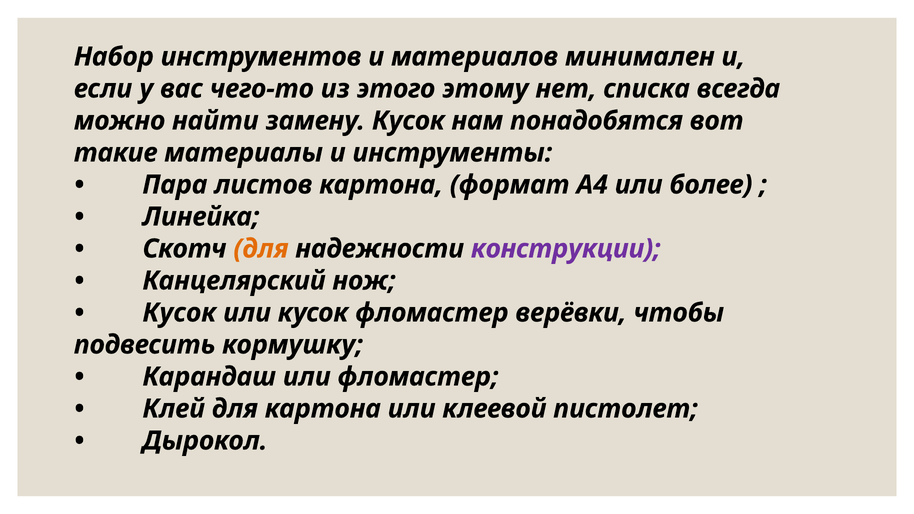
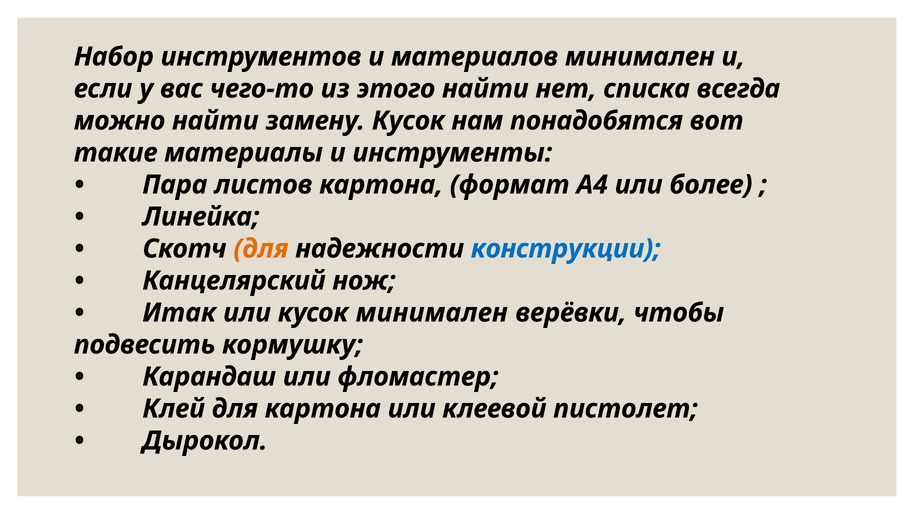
этого этому: этому -> найти (485, 89)
конструкции colour: purple -> blue (566, 249)
Кусок: Кусок -> Итак (179, 313)
кусок фломастер: фломастер -> минимален (432, 313)
